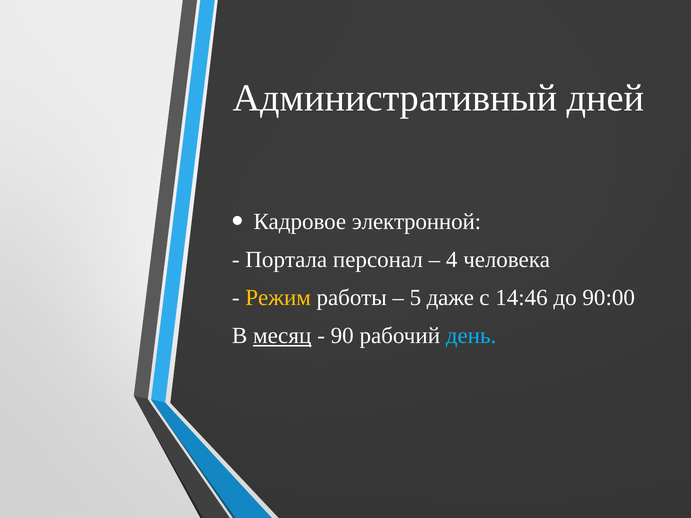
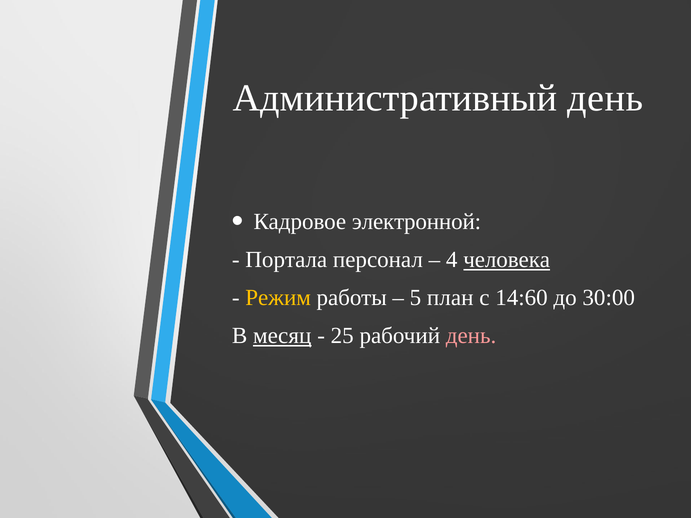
Административный дней: дней -> день (605, 98)
человека underline: none -> present (507, 260)
даже: даже -> план (450, 298)
14:46: 14:46 -> 14:60 (522, 298)
90:00: 90:00 -> 30:00 (609, 298)
90: 90 -> 25 (342, 336)
день colour: light blue -> pink (471, 336)
